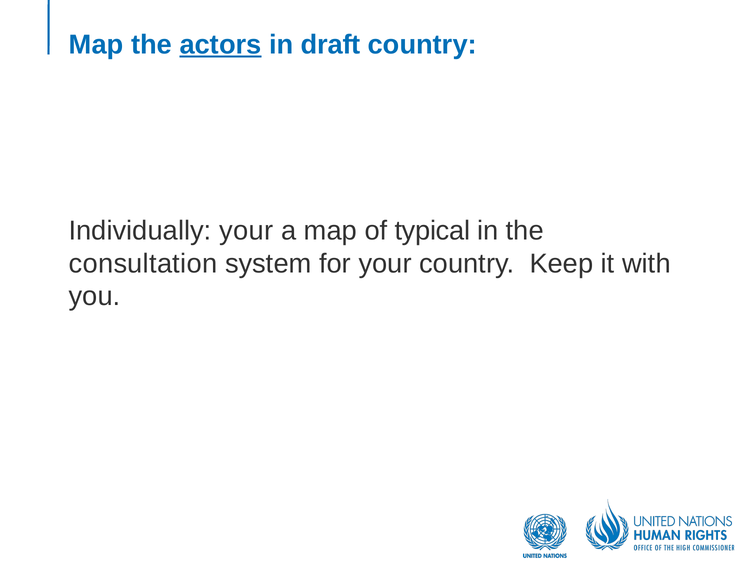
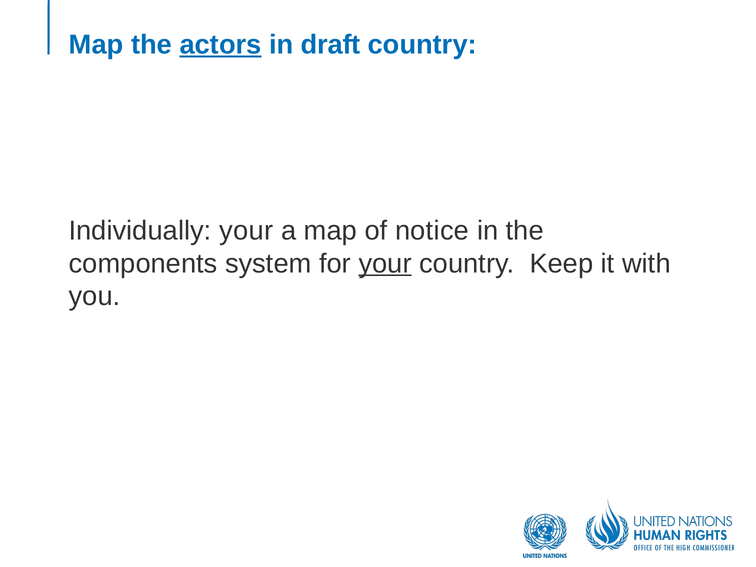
typical: typical -> notice (432, 231)
consultation: consultation -> components (143, 264)
your underline: none -> present (385, 264)
